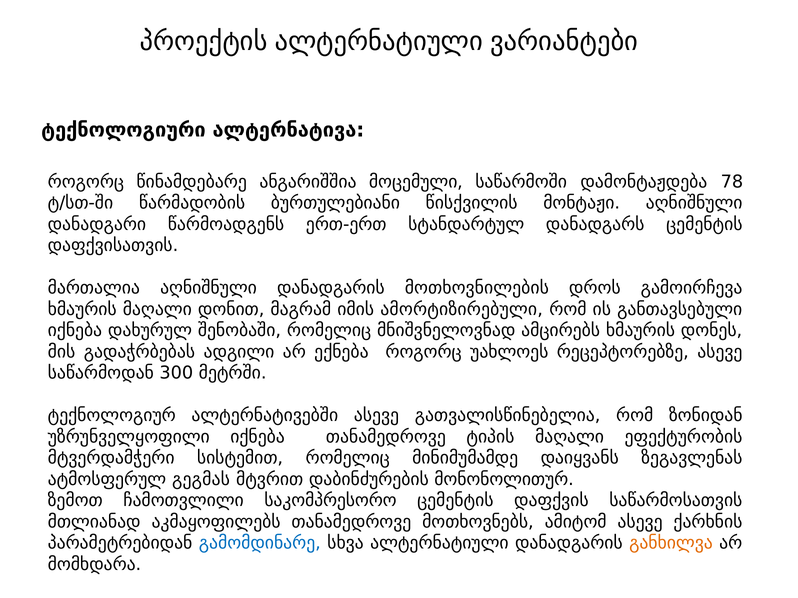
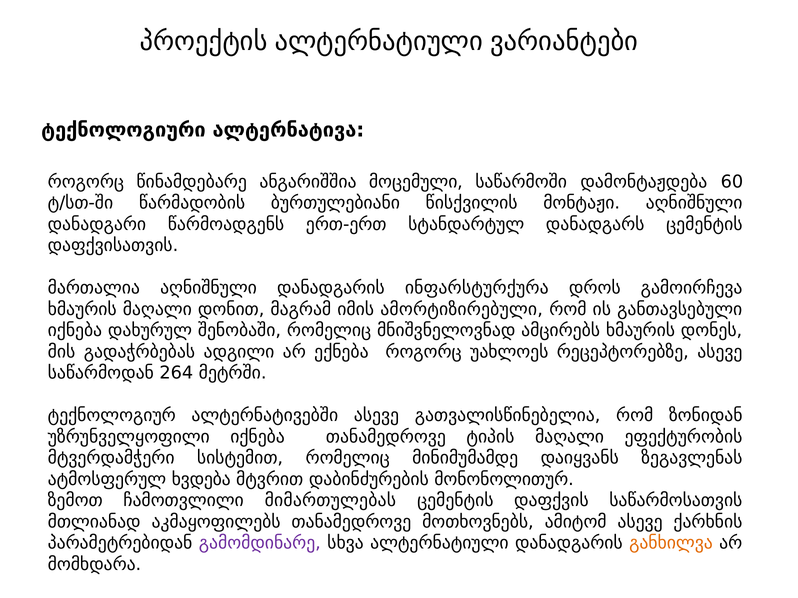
78: 78 -> 60 (732, 182)
მოთხოვნილების: მოთხოვნილების -> ინფარსტურქურა (477, 288)
300: 300 -> 264 (176, 373)
გეგმას: გეგმას -> ხვდება (201, 480)
საკომპრესორო: საკომპრესორო -> მიმართულებას (330, 501)
გამომდინარე colour: blue -> purple (260, 544)
